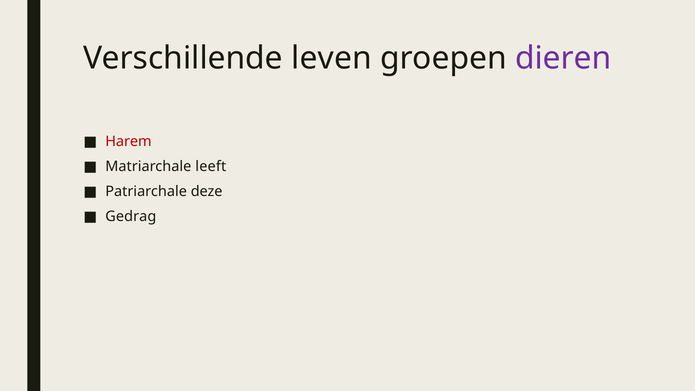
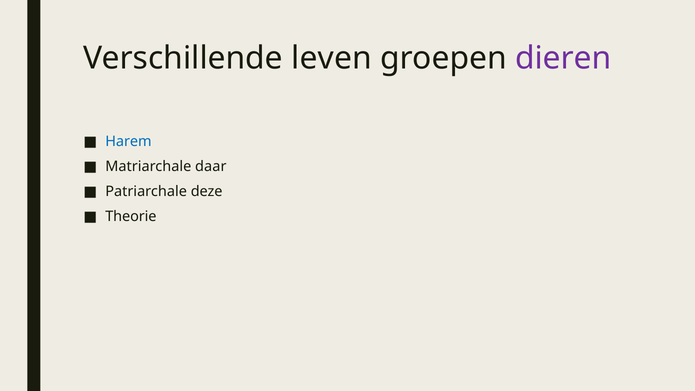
Harem colour: red -> blue (128, 141)
leeft: leeft -> daar (211, 166)
Gedrag: Gedrag -> Theorie (131, 216)
